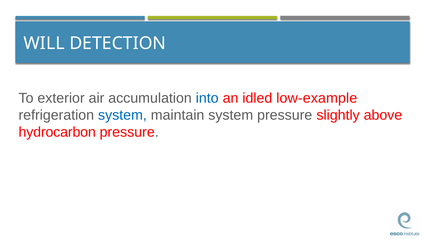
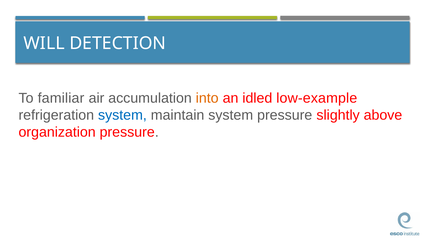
exterior: exterior -> familiar (61, 98)
into colour: blue -> orange (207, 98)
hydrocarbon: hydrocarbon -> organization (57, 132)
